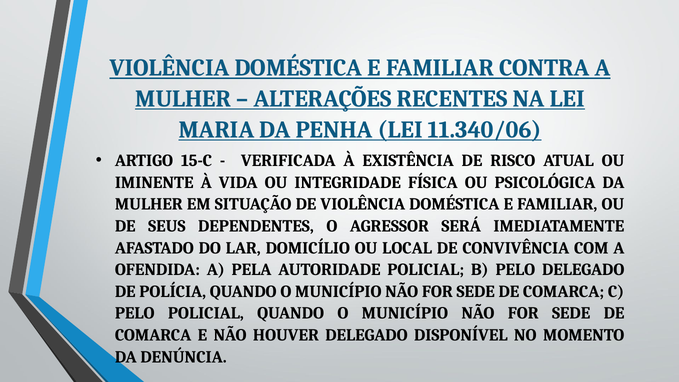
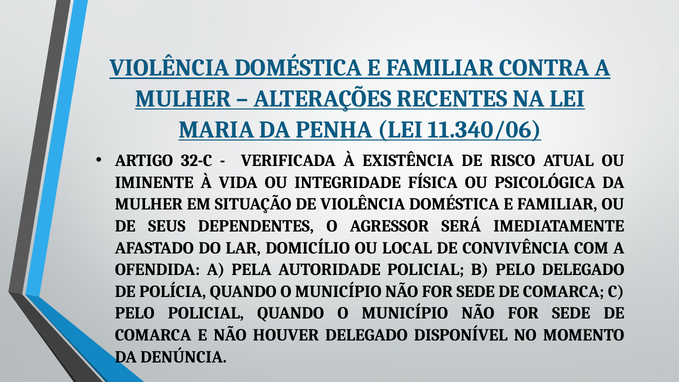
15-C: 15-C -> 32-C (197, 161)
